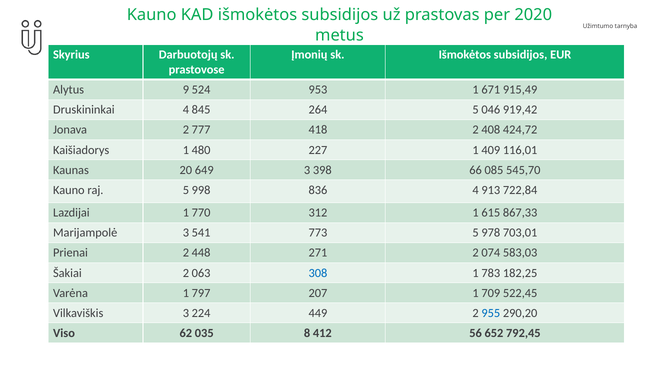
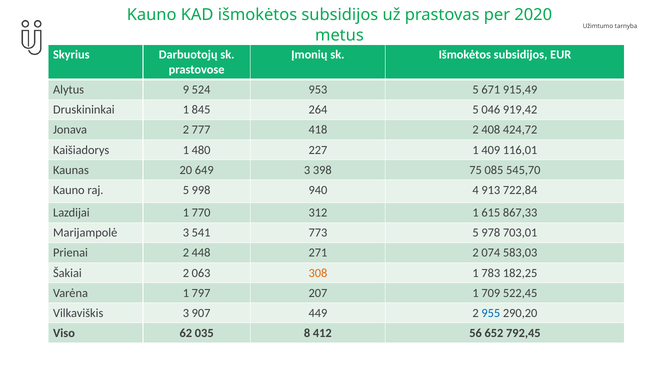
953 1: 1 -> 5 (476, 90)
Druskininkai 4: 4 -> 1 (186, 110)
66: 66 -> 75 (476, 170)
836: 836 -> 940 (318, 190)
308 colour: blue -> orange (318, 273)
224: 224 -> 907 (201, 313)
